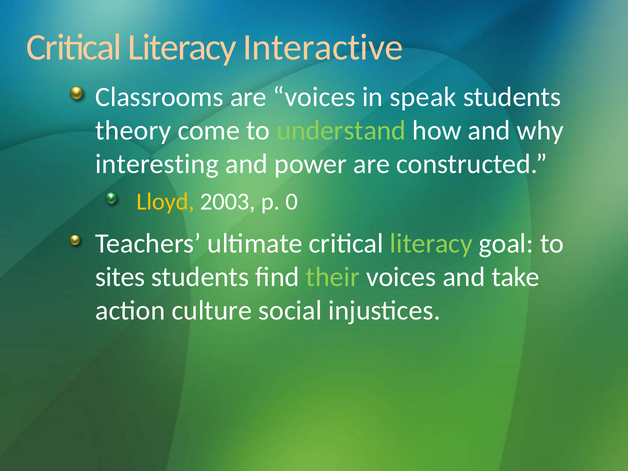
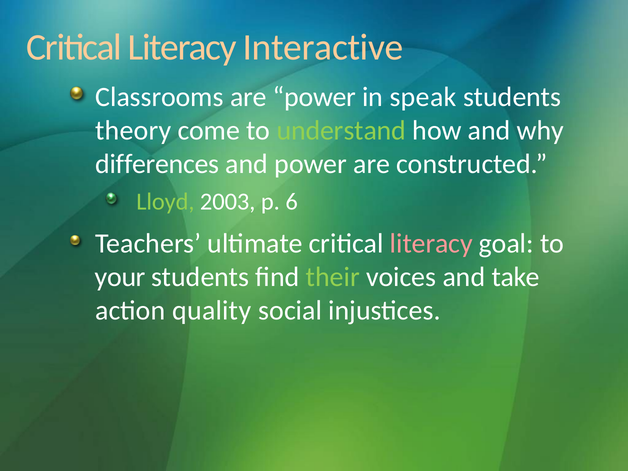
are voices: voices -> power (314, 97)
interesting: interesting -> differences (157, 164)
Lloyd colour: yellow -> light green (165, 201)
0: 0 -> 6 (292, 201)
literacy colour: light green -> pink (431, 244)
sites: sites -> your (120, 277)
culture: culture -> quality (212, 311)
